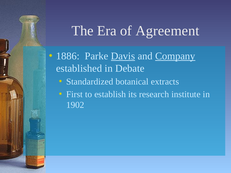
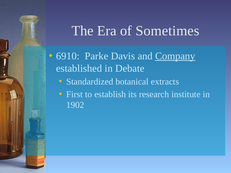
Agreement: Agreement -> Sometimes (167, 31)
1886: 1886 -> 6910 (68, 56)
Davis underline: present -> none (123, 56)
